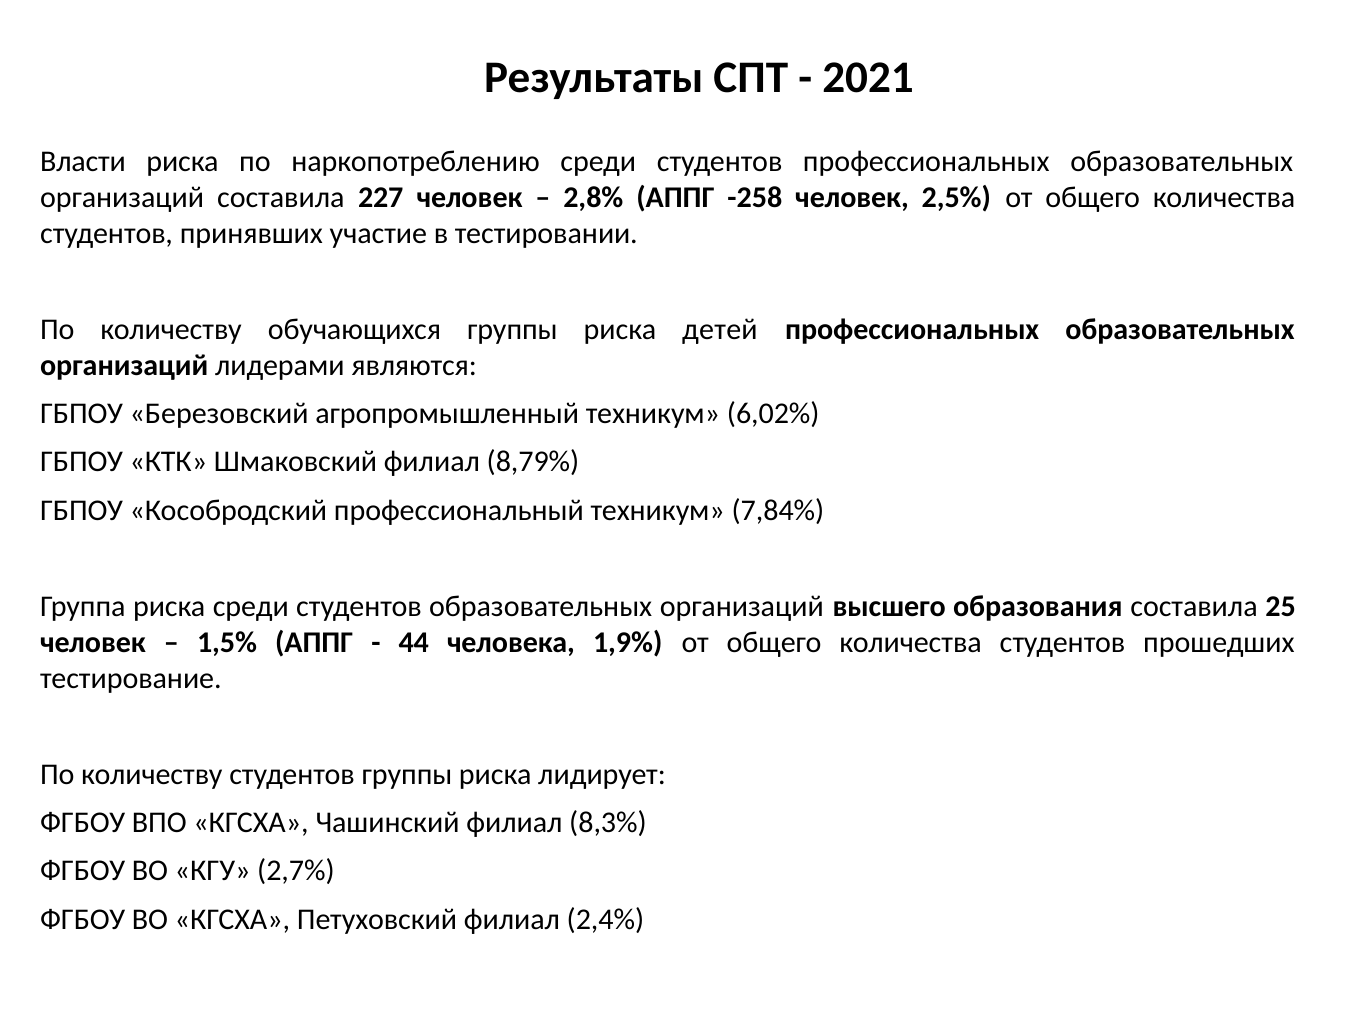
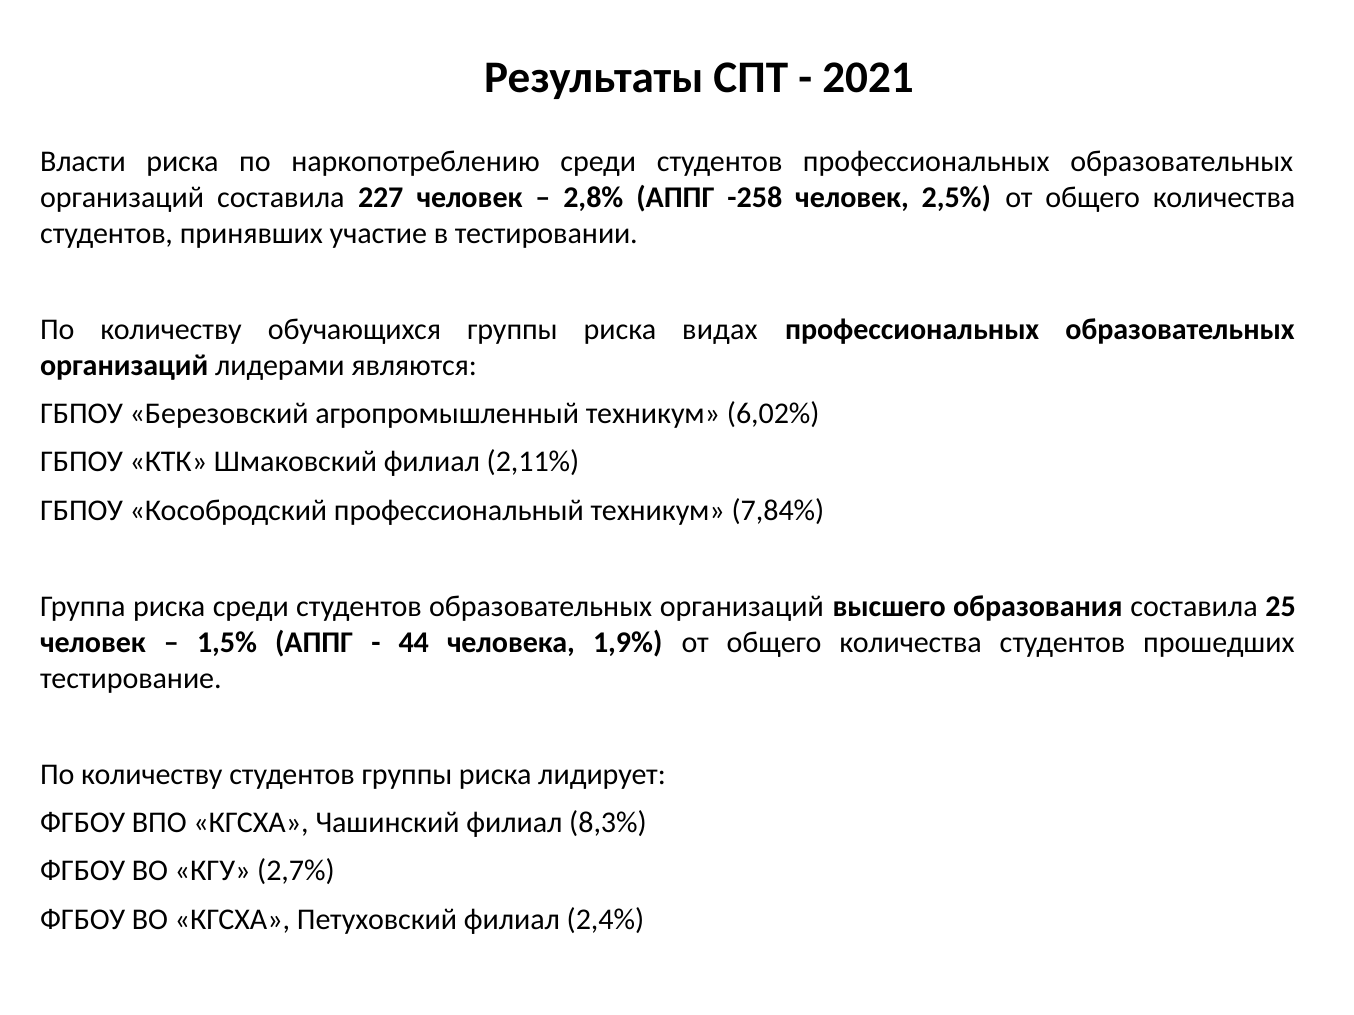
детей: детей -> видах (720, 330)
8,79%: 8,79% -> 2,11% (533, 462)
